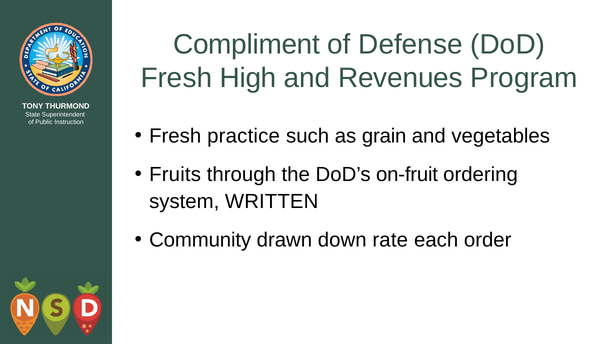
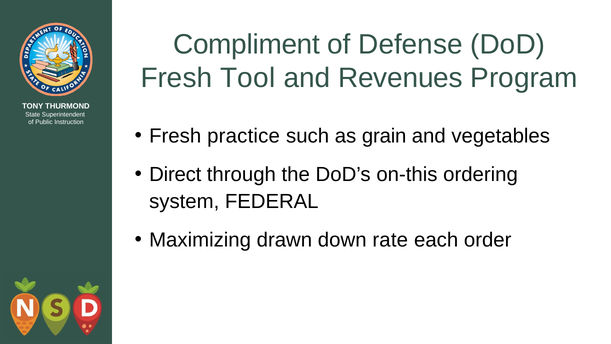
High: High -> Tool (248, 78)
Fruits: Fruits -> Direct (175, 174)
on-fruit: on-fruit -> on-this (407, 174)
WRITTEN: WRITTEN -> FEDERAL (272, 201)
Community: Community -> Maximizing (200, 240)
